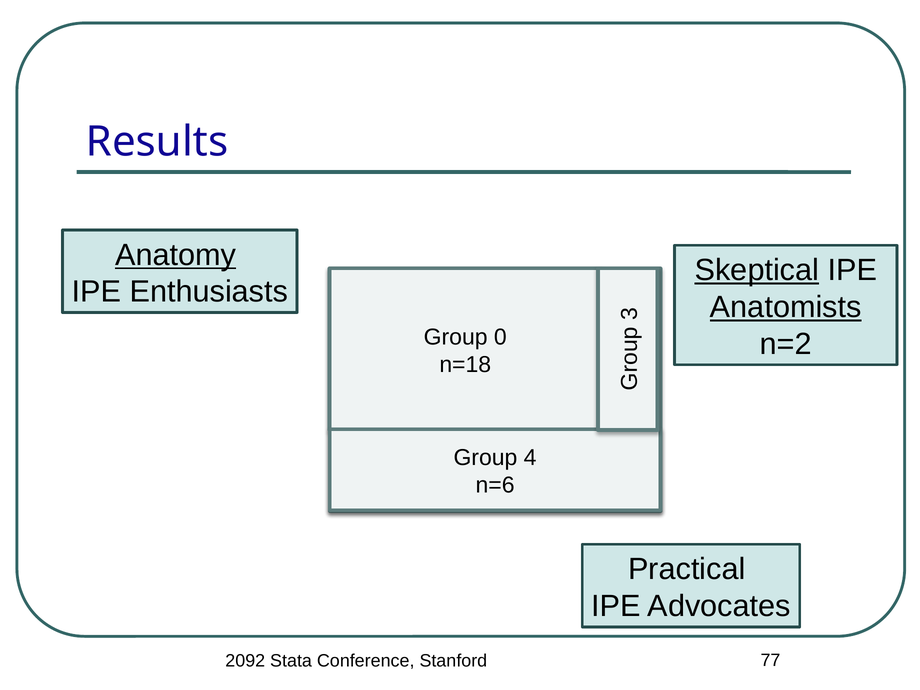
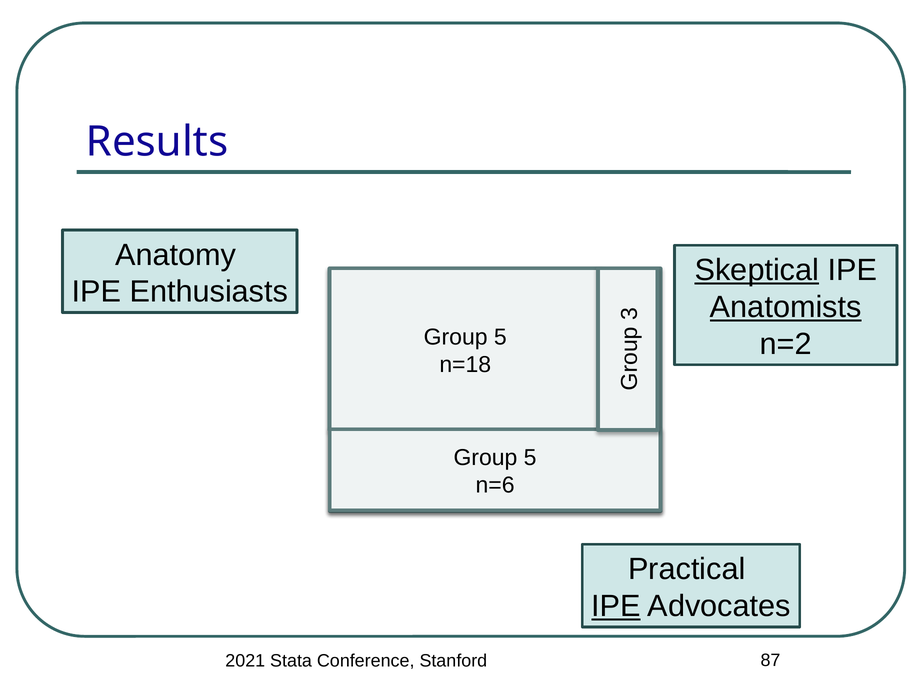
Anatomy underline: present -> none (176, 255)
0: 0 -> 5 (500, 337)
4: 4 -> 5 (530, 458)
IPE underline: none -> present (616, 606)
2092: 2092 -> 2021 (245, 661)
77: 77 -> 87 (770, 661)
